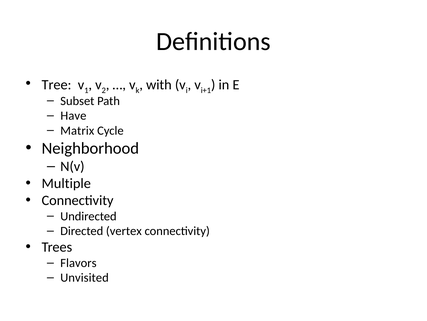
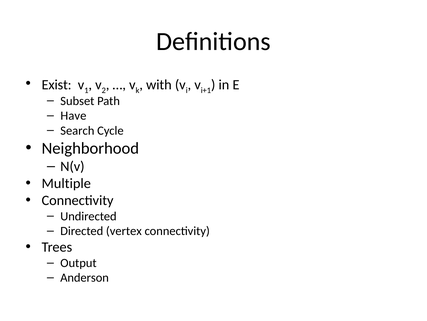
Tree: Tree -> Exist (57, 85)
Matrix: Matrix -> Search (77, 130)
Flavors: Flavors -> Output (78, 262)
Unvisited: Unvisited -> Anderson (85, 277)
